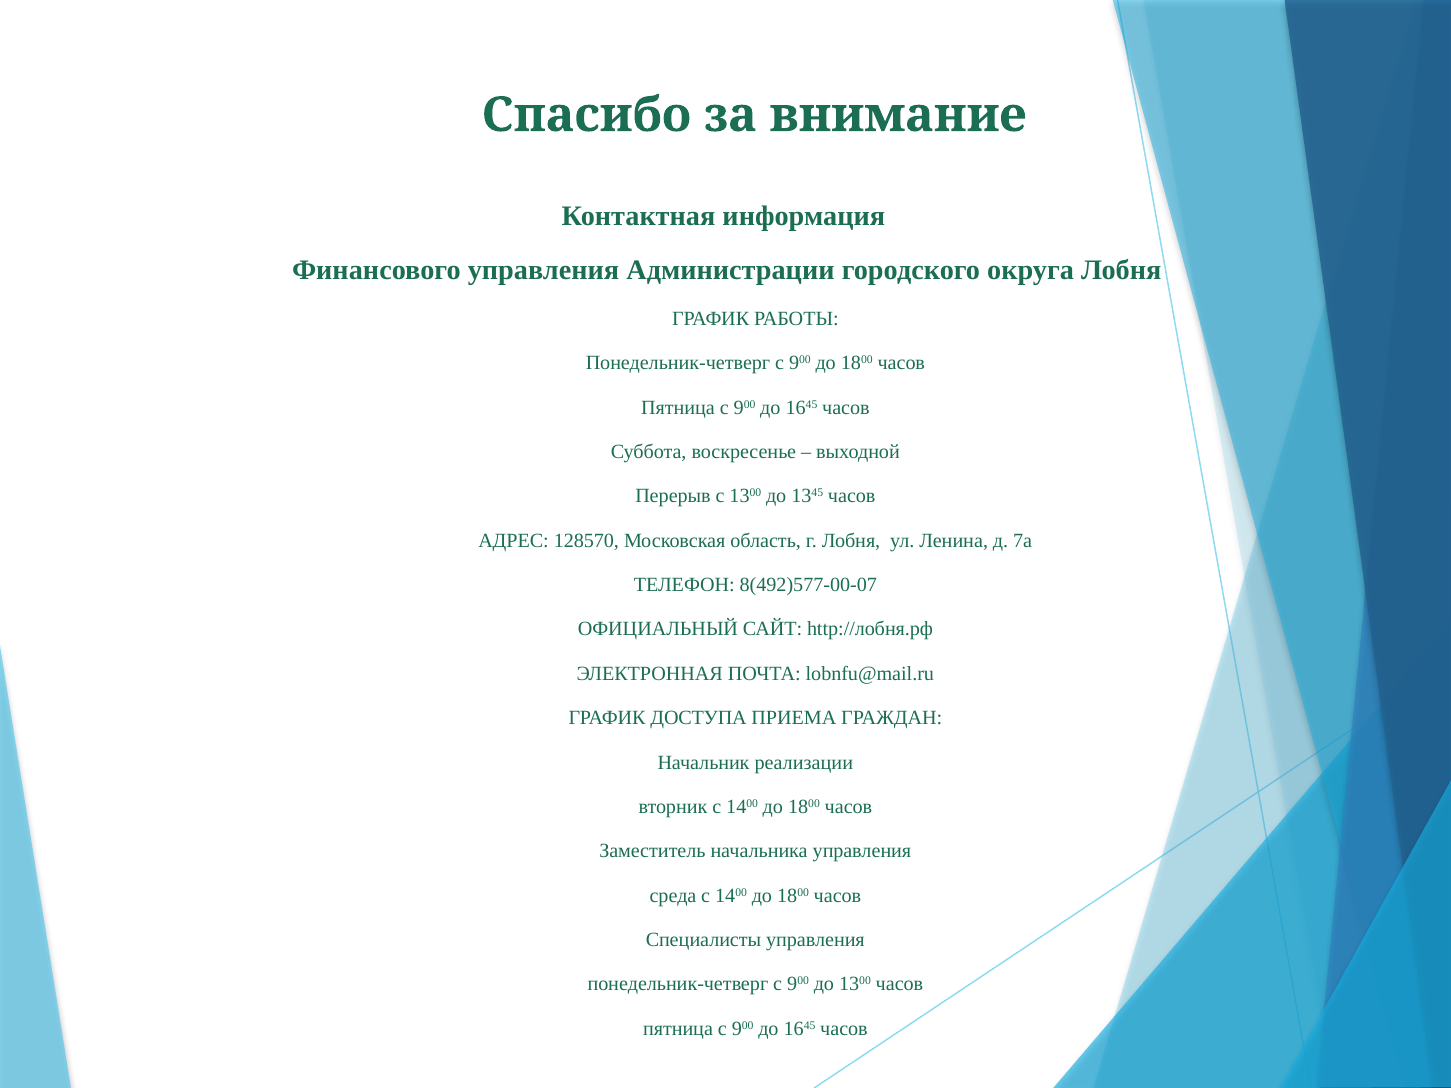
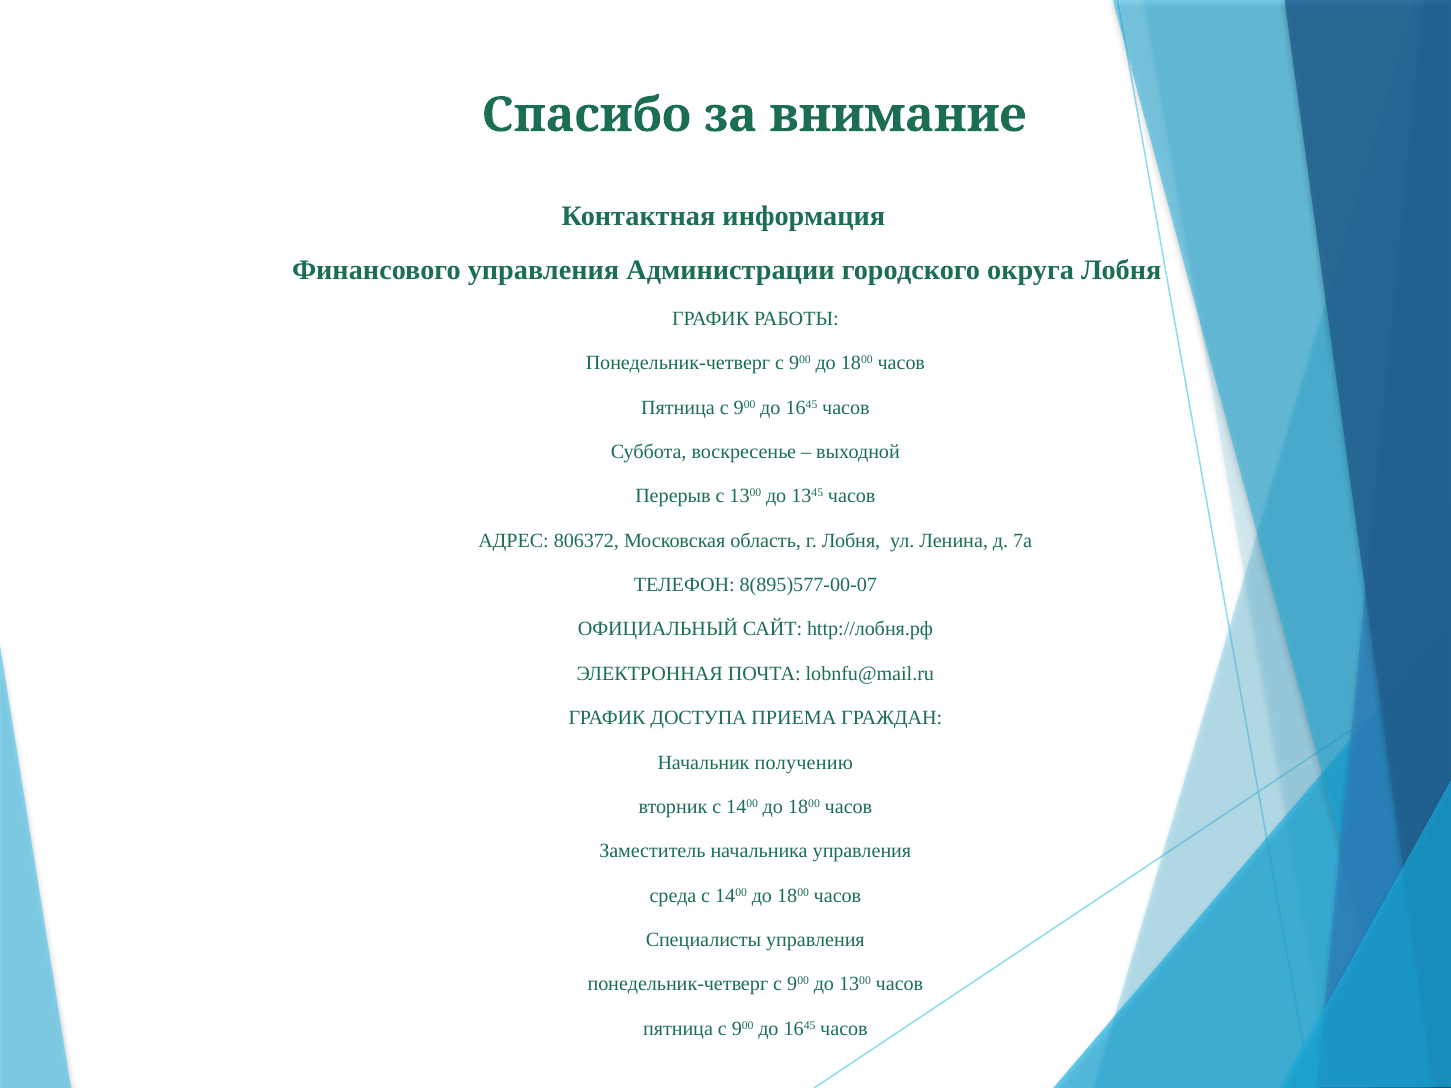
128570: 128570 -> 806372 (586, 541)
8(492)577-00-07: 8(492)577-00-07 -> 8(895)577-00-07 (808, 585)
реализации: реализации -> получению (804, 763)
